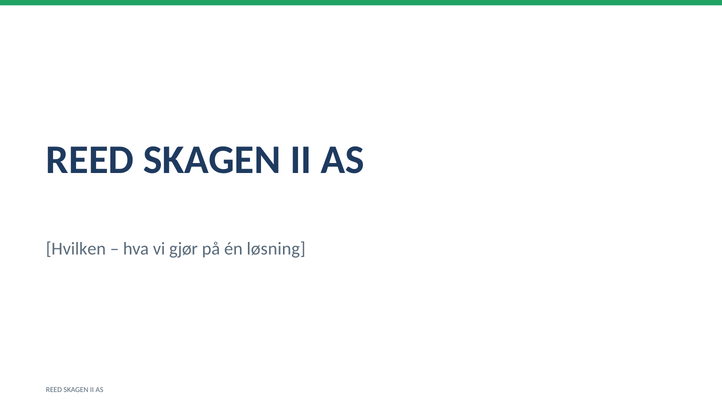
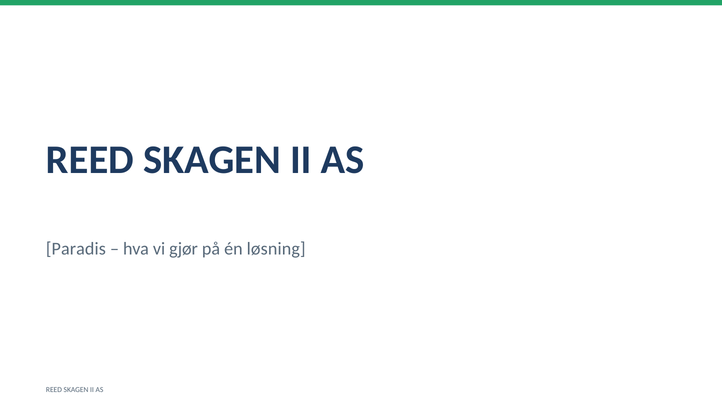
Hvilken: Hvilken -> Paradis (76, 249)
